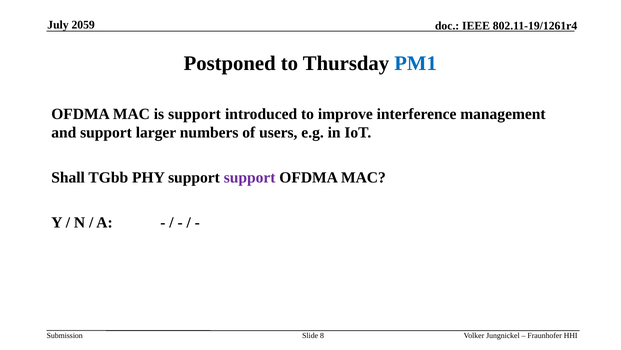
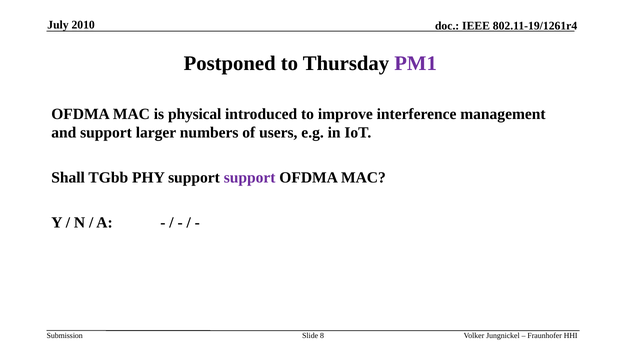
2059: 2059 -> 2010 (83, 25)
PM1 colour: blue -> purple (416, 63)
is support: support -> physical (195, 114)
